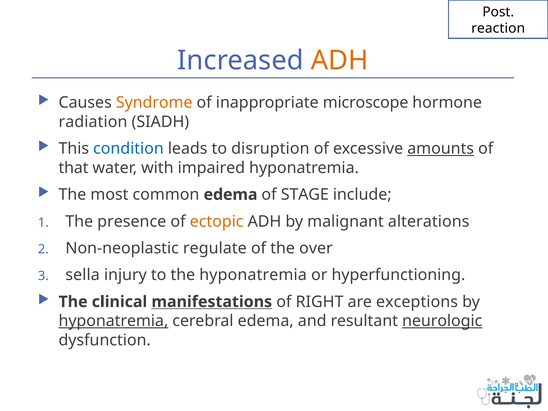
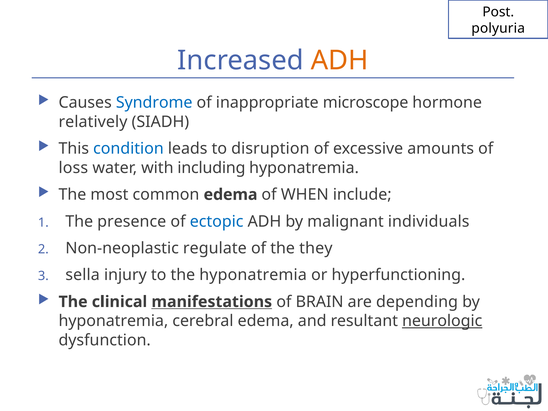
reaction: reaction -> polyuria (498, 28)
Syndrome colour: orange -> blue (154, 103)
radiation: radiation -> relatively (93, 122)
amounts underline: present -> none (441, 149)
that: that -> loss (73, 168)
impaired: impaired -> including (211, 168)
STAGE: STAGE -> WHEN (305, 195)
ectopic colour: orange -> blue (217, 221)
alterations: alterations -> individuals (429, 221)
over: over -> they (316, 248)
RIGHT: RIGHT -> BRAIN (320, 302)
exceptions: exceptions -> depending (417, 302)
hyponatremia underline: present -> none (113, 321)
